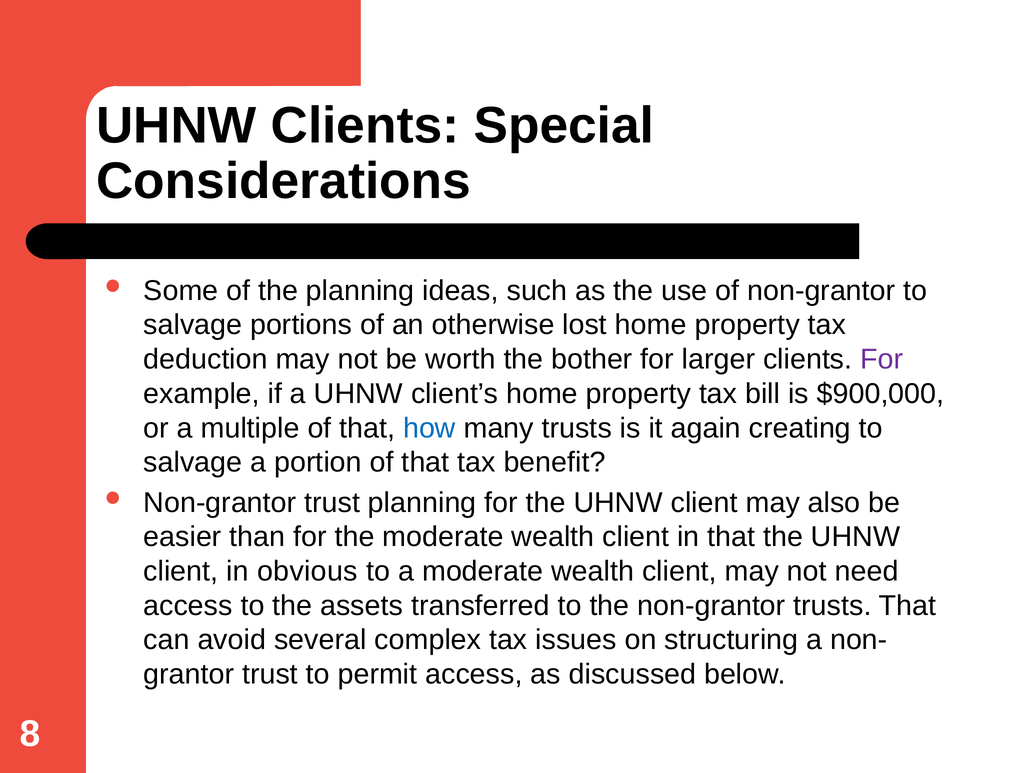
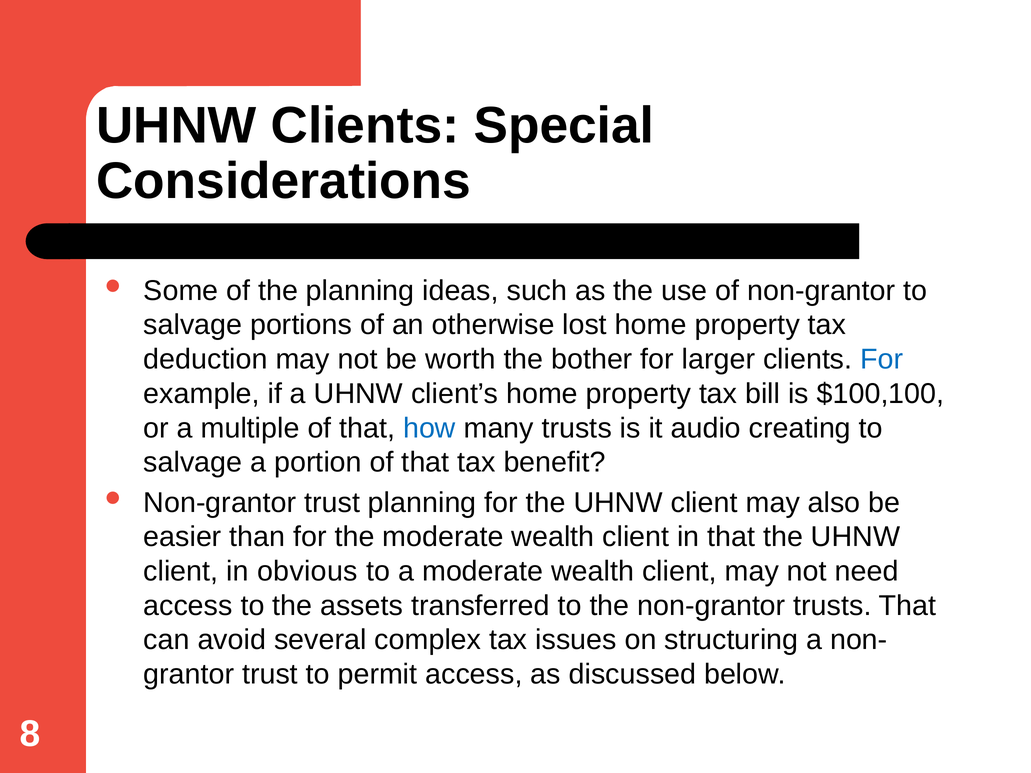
For colour: purple -> blue (882, 359)
$900,000: $900,000 -> $100,100 (880, 394)
again: again -> audio (706, 428)
